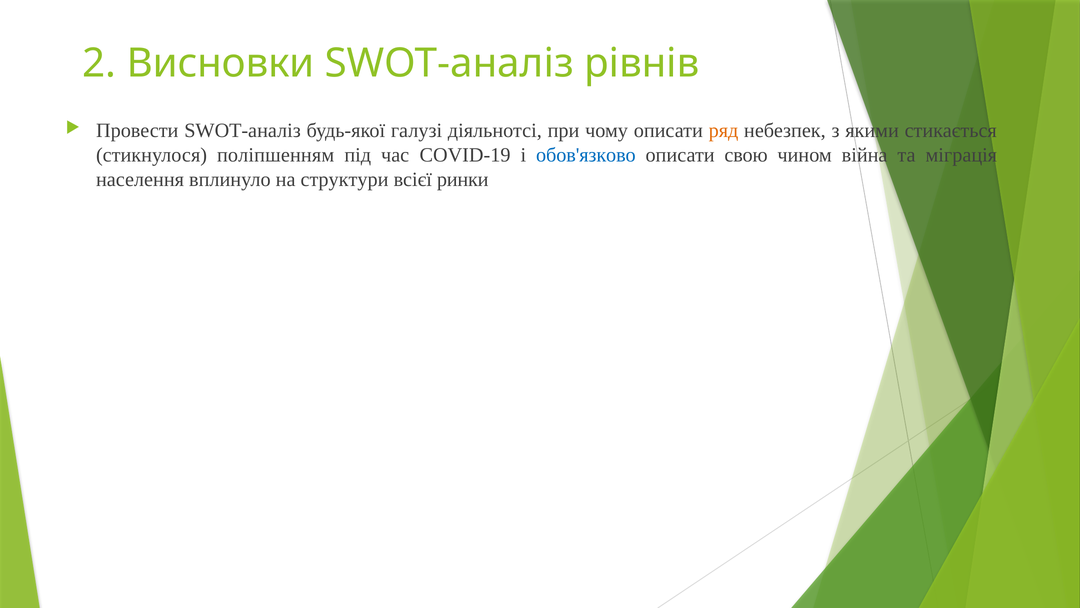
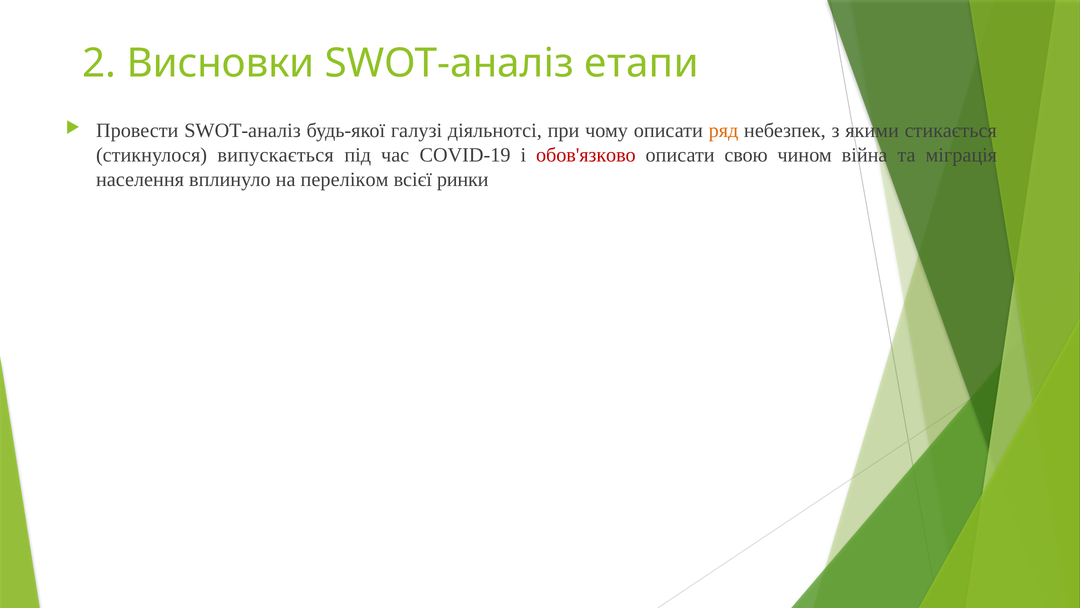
рівнів: рівнів -> етапи (642, 64)
поліпшенням: поліпшенням -> випускається (276, 155)
обов'язково colour: blue -> red (586, 155)
структури: структури -> переліком (345, 179)
